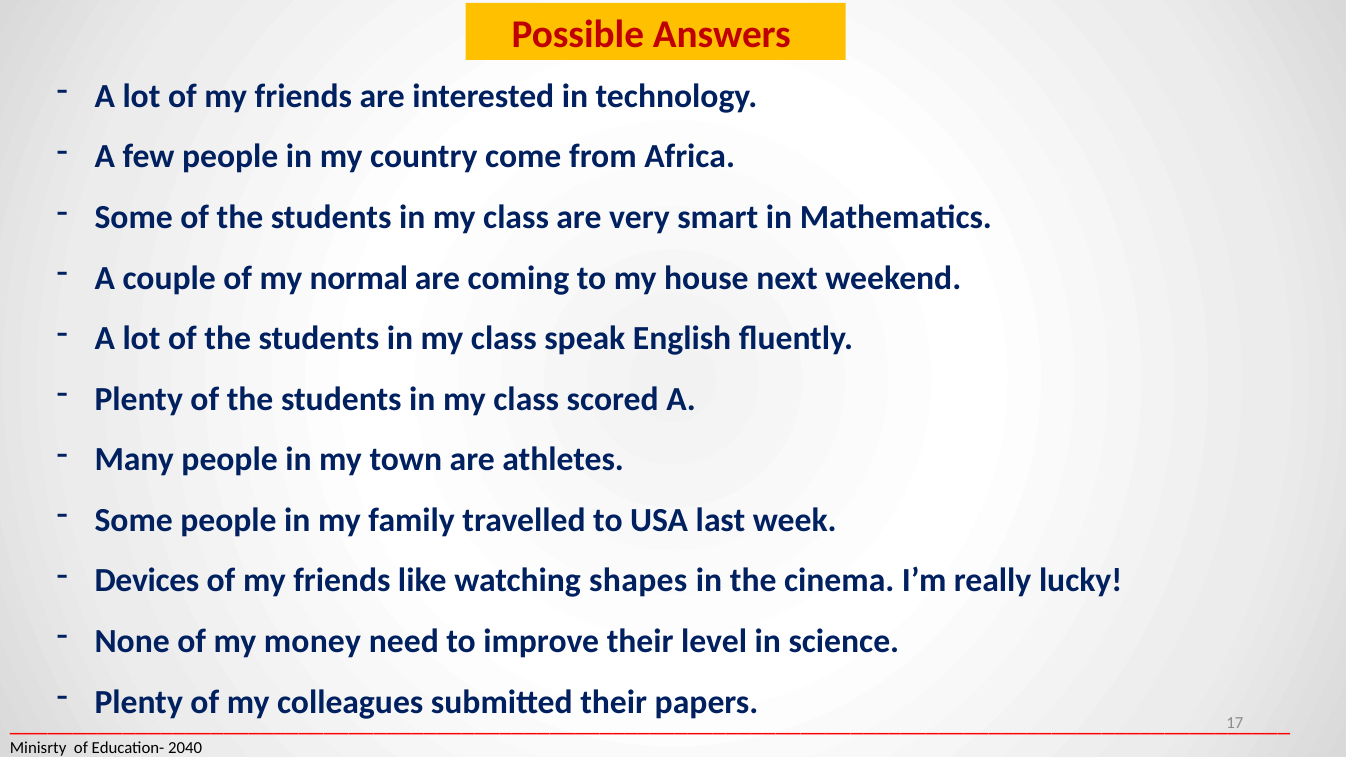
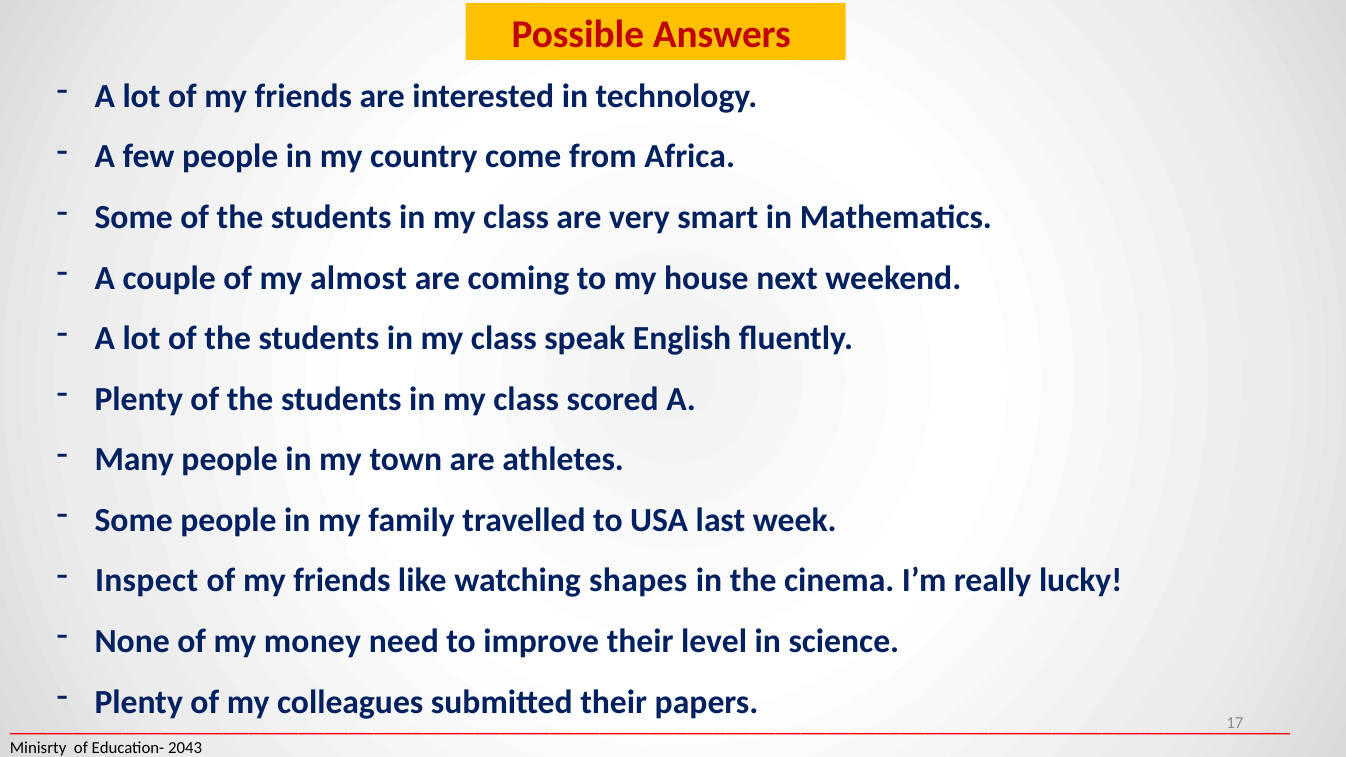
normal: normal -> almost (359, 278)
Devices: Devices -> Inspect (147, 581)
2040: 2040 -> 2043 (185, 748)
